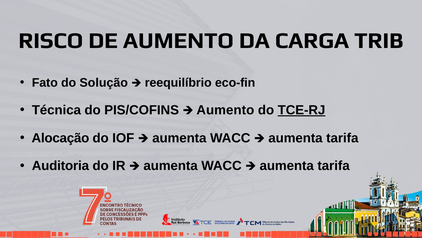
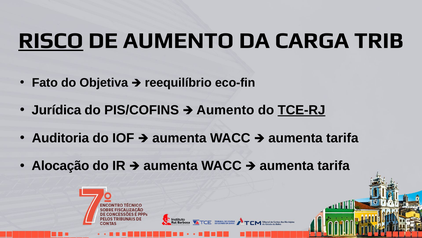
RISCO underline: none -> present (51, 41)
Solução: Solução -> Objetiva (104, 83)
Técnica: Técnica -> Jurídica (56, 110)
Alocação: Alocação -> Auditoria (60, 138)
Auditoria: Auditoria -> Alocação (60, 165)
